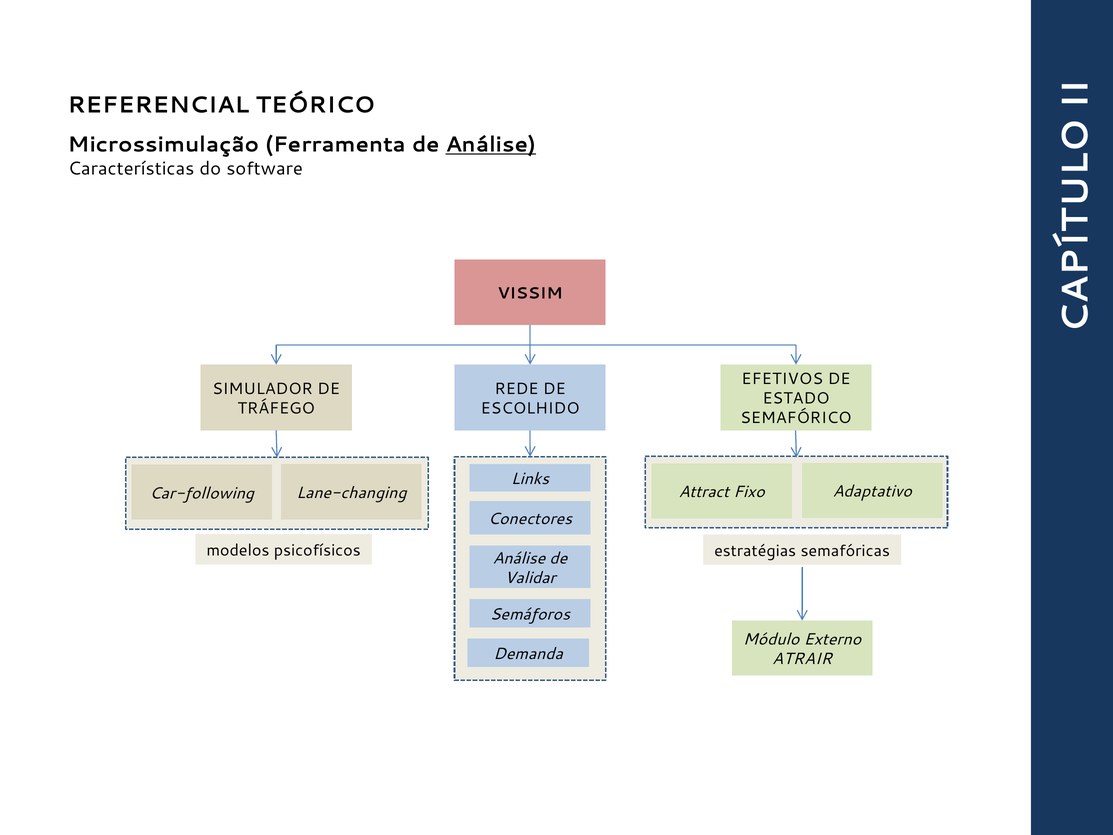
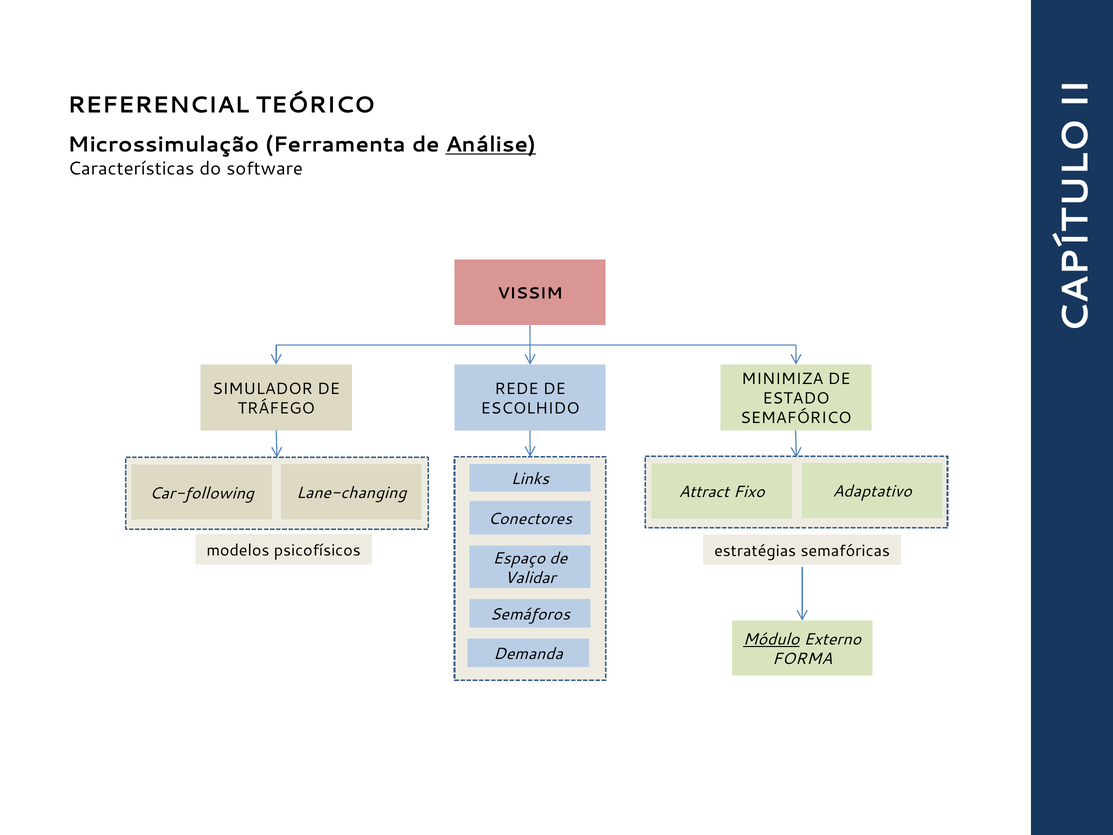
EFETIVOS: EFETIVOS -> MINIMIZA (782, 379)
Análise: Análise -> Espaço (519, 558)
Módulo underline: none -> present (771, 639)
ATRAIR: ATRAIR -> FORMA (802, 659)
